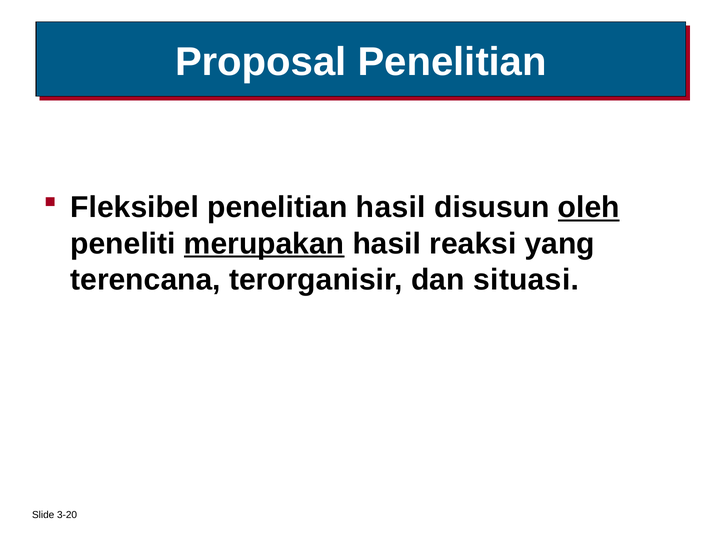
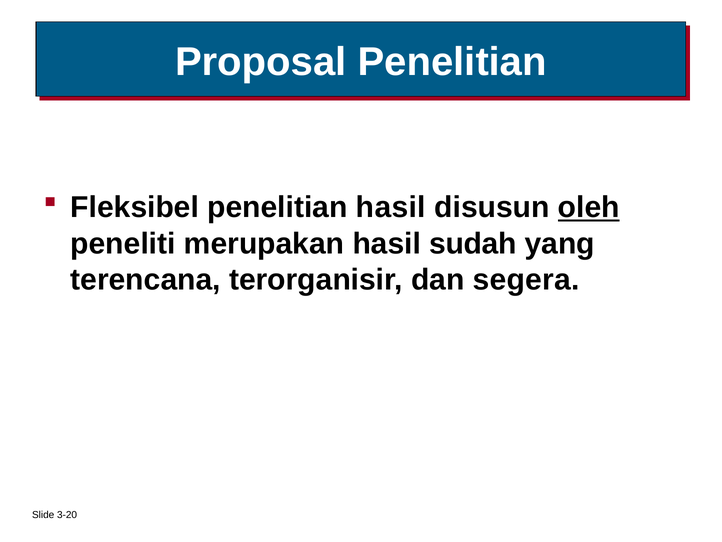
merupakan underline: present -> none (264, 243)
reaksi: reaksi -> sudah (473, 243)
situasi: situasi -> segera (526, 279)
